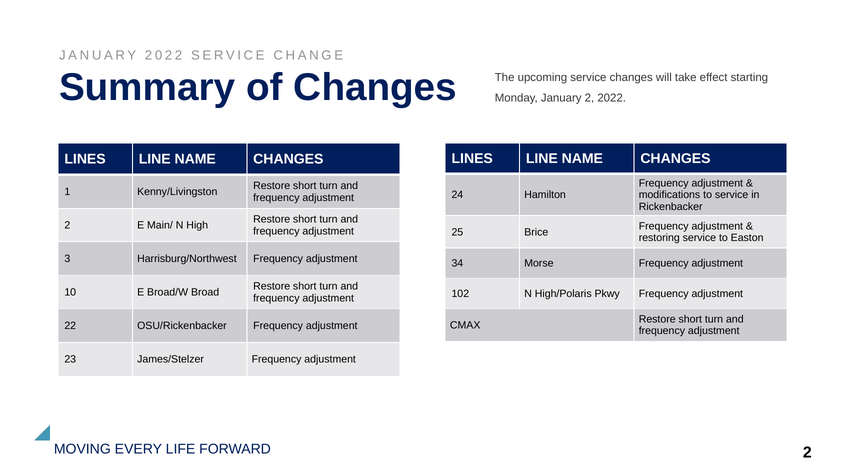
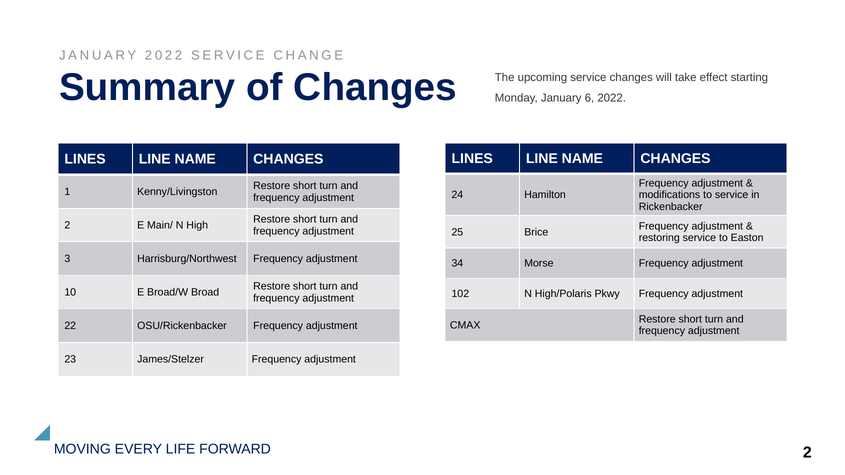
January 2: 2 -> 6 (589, 98)
